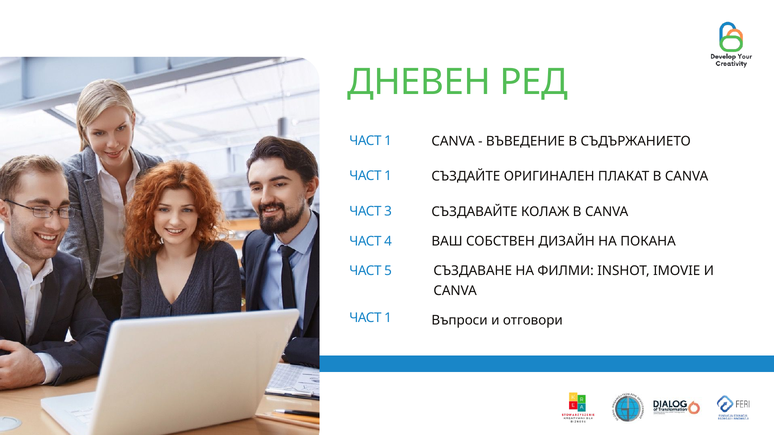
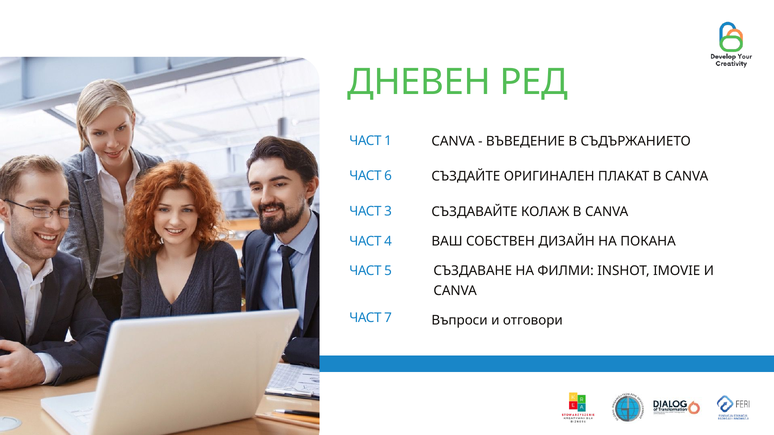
1: 1 -> 6 (388, 176)
1: 1 -> 7 (388, 318)
